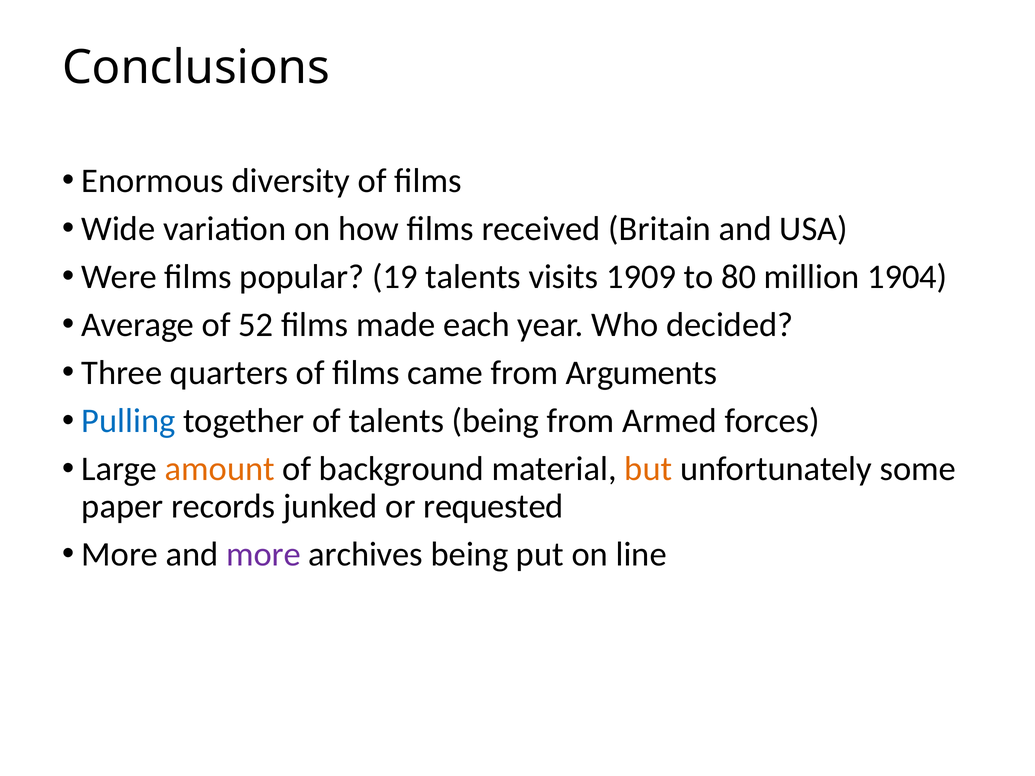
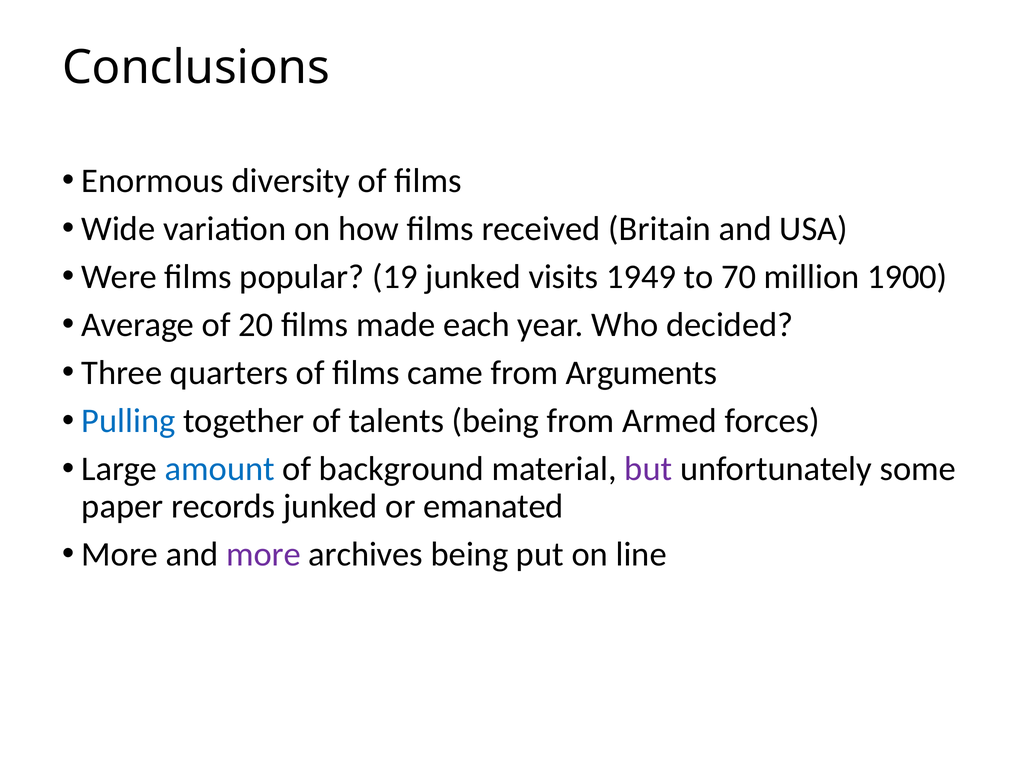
19 talents: talents -> junked (473, 277)
1909: 1909 -> 1949 (641, 277)
80: 80 -> 70 (739, 277)
1904: 1904 -> 1900 (907, 277)
52: 52 -> 20 (256, 325)
amount colour: orange -> blue (220, 469)
but colour: orange -> purple (648, 469)
requested: requested -> emanated (493, 506)
